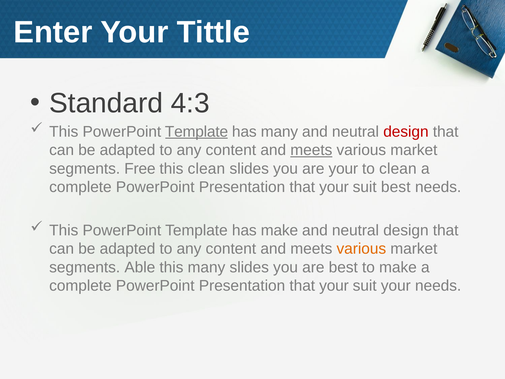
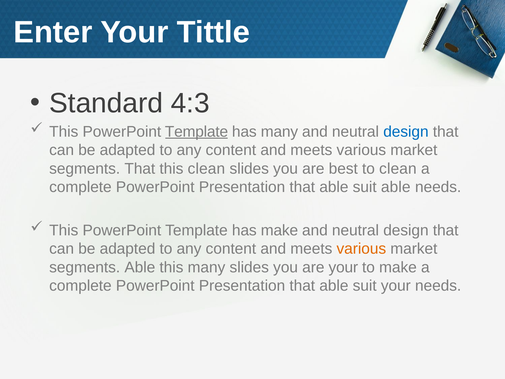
design colour: red -> blue (406, 132)
meets underline: present -> none (311, 150)
segments Free: Free -> That (140, 169)
are your: your -> best (343, 169)
your: your -> able (334, 187)
suit best: best -> able (396, 187)
are best: best -> your (343, 267)
your: your -> able (334, 286)
